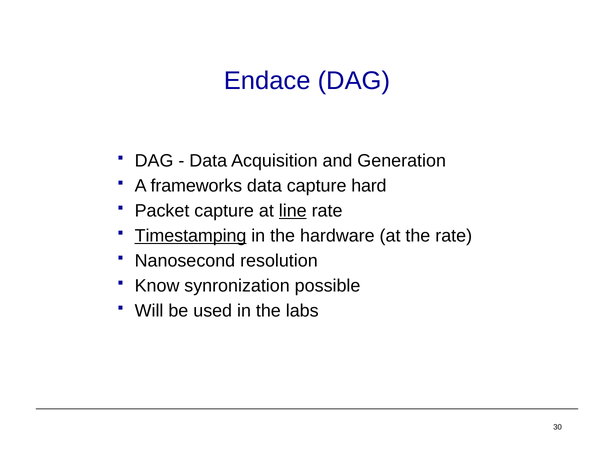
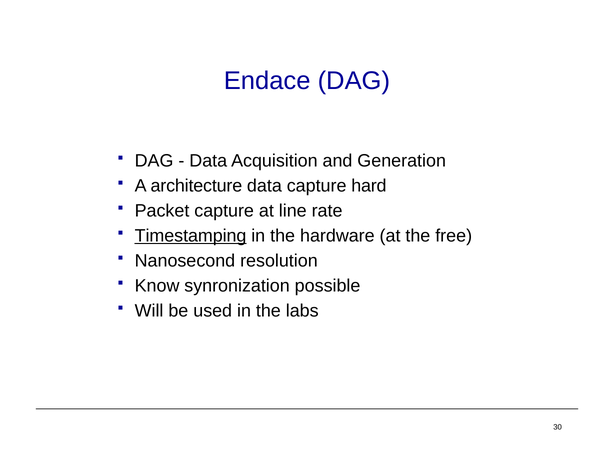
frameworks: frameworks -> architecture (196, 186)
line underline: present -> none (293, 211)
the rate: rate -> free (454, 236)
